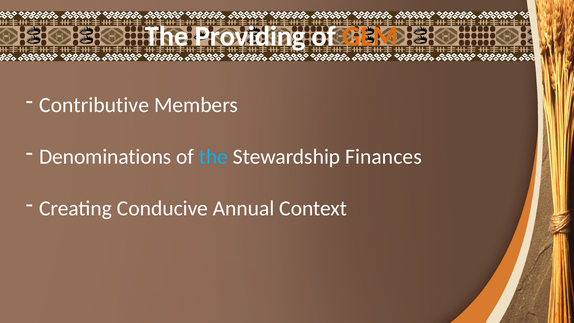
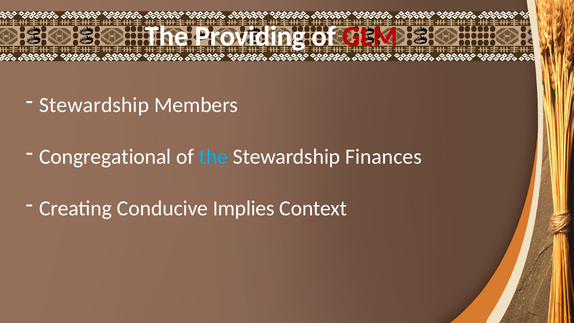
GLM colour: orange -> red (370, 37)
Contributive: Contributive -> Stewardship (94, 105)
Denominations: Denominations -> Congregational (105, 157)
Annual: Annual -> Implies (244, 208)
